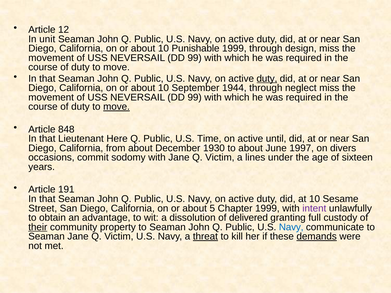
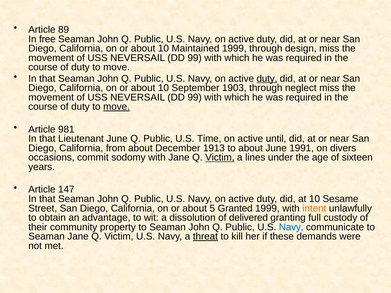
12: 12 -> 89 (64, 30)
unit: unit -> free (47, 39)
Punishable: Punishable -> Maintained (196, 48)
1944: 1944 -> 1903 (234, 88)
848: 848 -> 981 (66, 129)
Lieutenant Here: Here -> June (117, 139)
1930: 1930 -> 1913 (214, 148)
1997: 1997 -> 1991 (302, 148)
Victim underline: none -> present (220, 158)
191: 191 -> 147 (66, 190)
Chapter: Chapter -> Granted (235, 208)
intent colour: purple -> orange (314, 208)
their underline: present -> none (38, 227)
demands underline: present -> none (317, 237)
